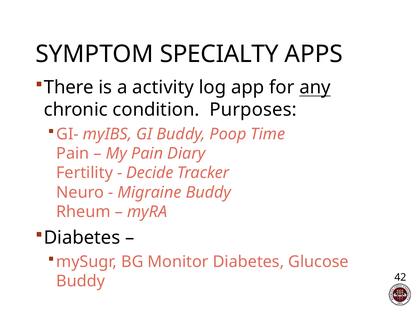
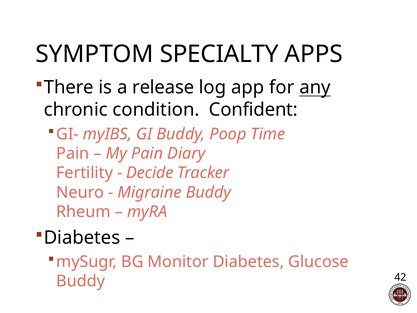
activity: activity -> release (163, 87)
Purposes: Purposes -> Confident (253, 110)
